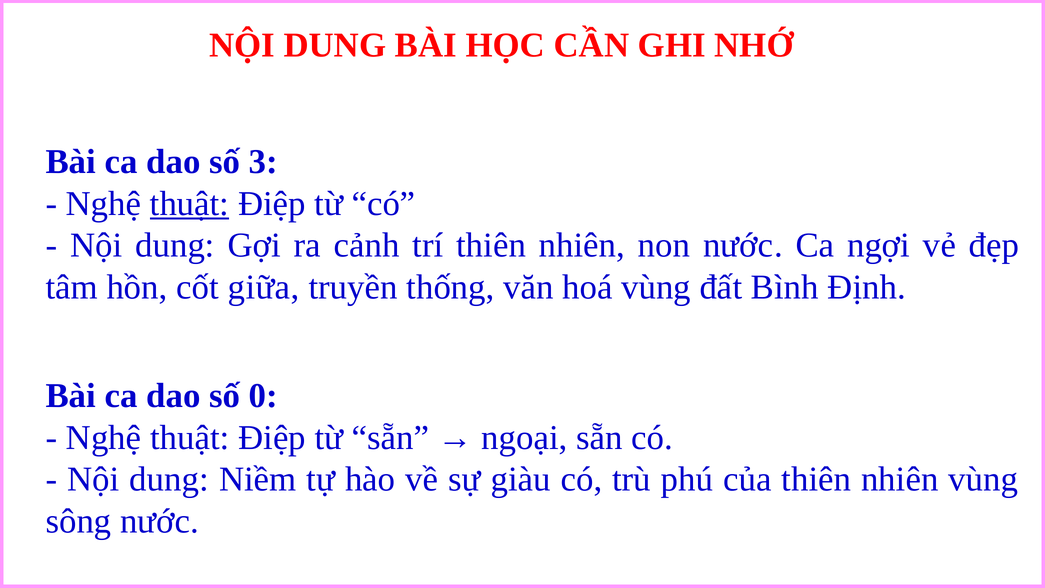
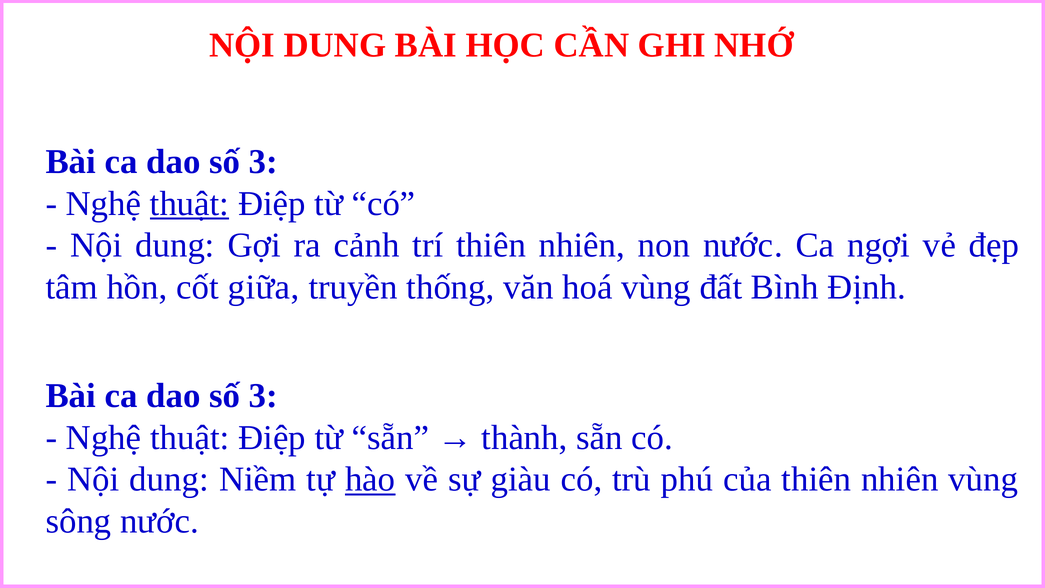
0: 0 -> 3 (263, 396)
ngoại: ngoại -> thành (524, 437)
hào underline: none -> present (370, 479)
